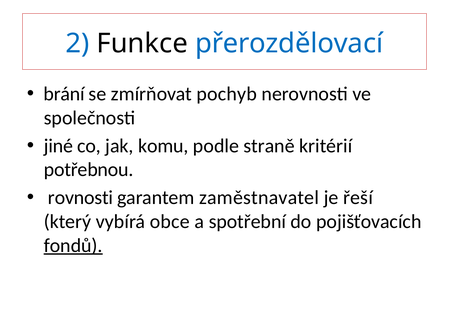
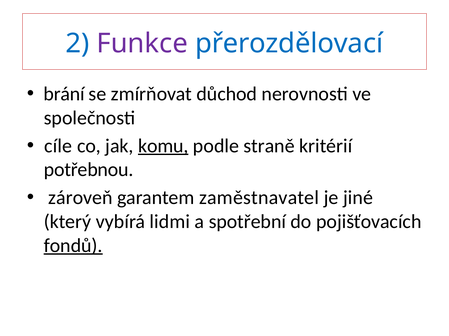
Funkce colour: black -> purple (142, 43)
pochyb: pochyb -> důchod (227, 94)
jiné: jiné -> cíle (58, 146)
komu underline: none -> present (163, 146)
rovnosti: rovnosti -> zároveň (80, 198)
řeší: řeší -> jiné (358, 198)
obce: obce -> lidmi (170, 222)
